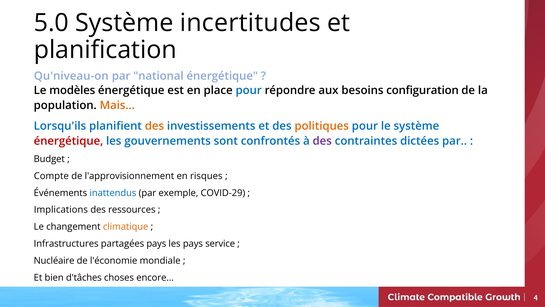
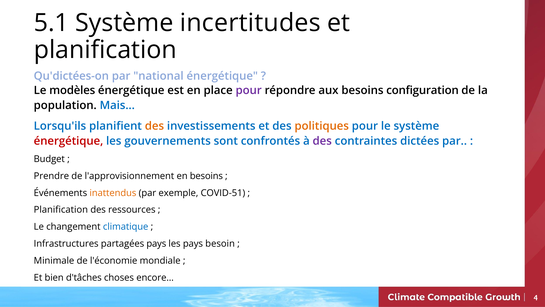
5.0: 5.0 -> 5.1 (51, 23)
Qu'niveau-on: Qu'niveau-on -> Qu'dictées-on (71, 76)
pour colour: blue -> purple (249, 90)
Mais colour: orange -> blue (117, 105)
Compte: Compte -> Prendre (51, 176)
en risques: risques -> besoins (206, 176)
inattendus colour: blue -> orange (113, 193)
COVID-29: COVID-29 -> COVID-51 (223, 193)
Implications: Implications -> Planification (61, 210)
climatique colour: orange -> blue (126, 226)
service: service -> besoin (220, 243)
Nucléaire: Nucléaire -> Minimale (54, 260)
